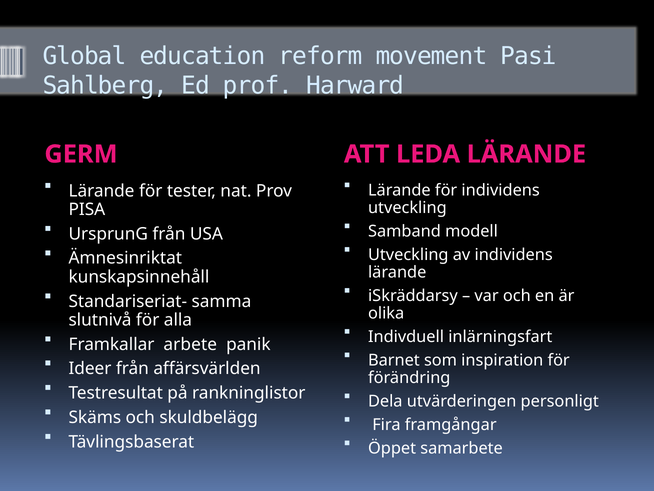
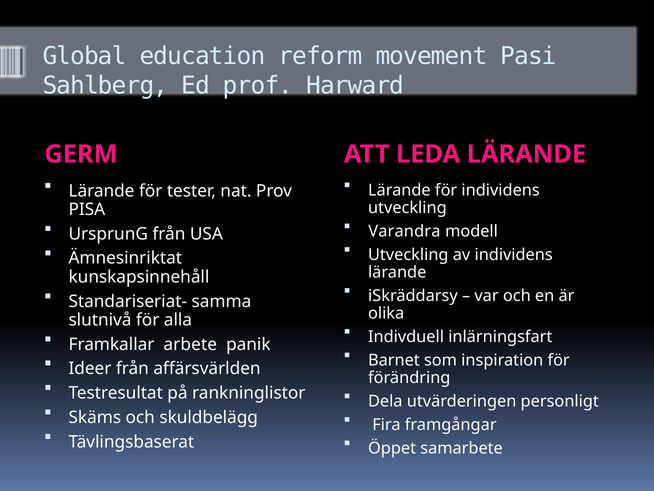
Samband: Samband -> Varandra (404, 231)
